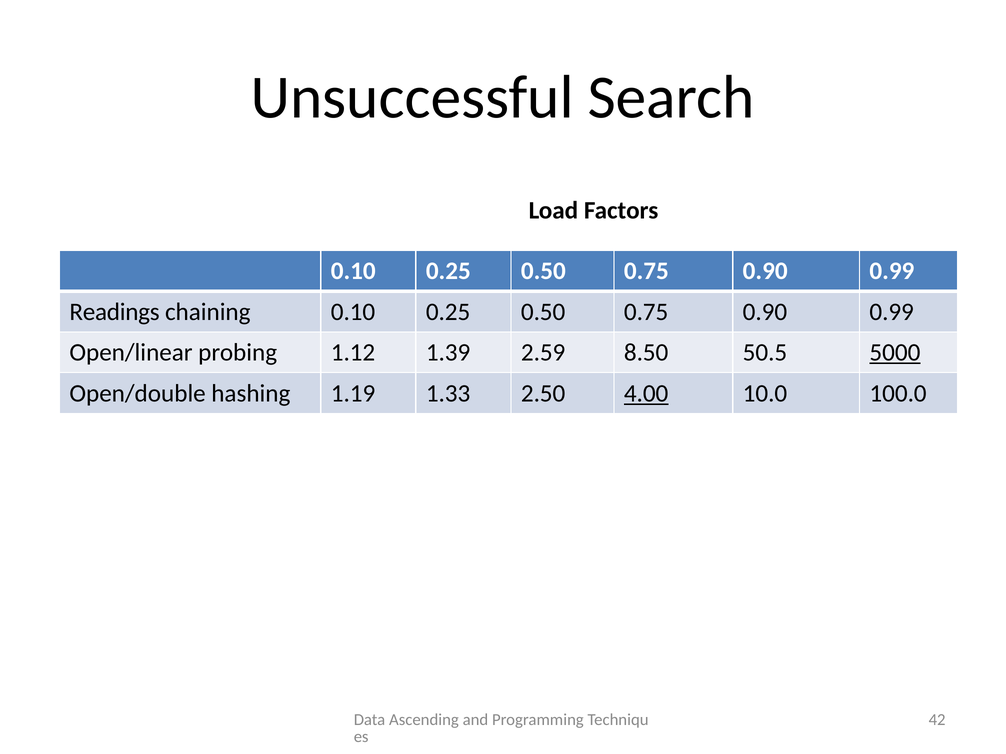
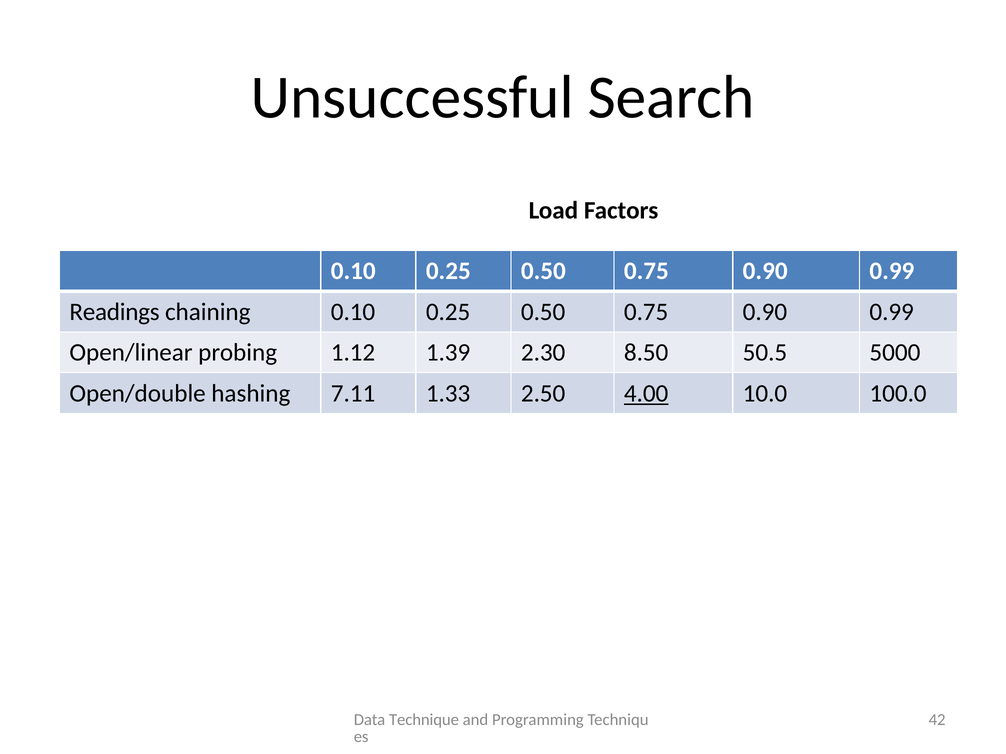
2.59: 2.59 -> 2.30 (543, 353)
5000 underline: present -> none (895, 353)
1.19: 1.19 -> 7.11 (353, 394)
Ascending: Ascending -> Technique (424, 720)
